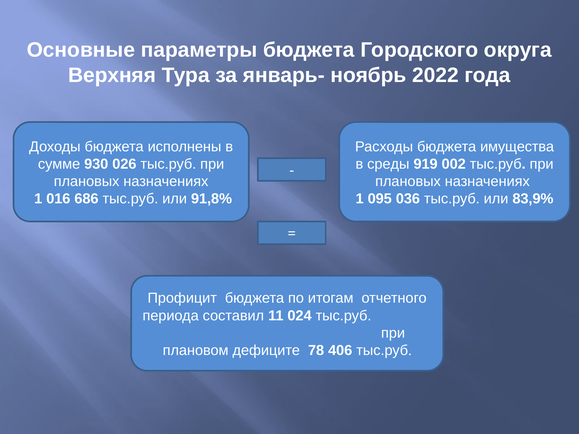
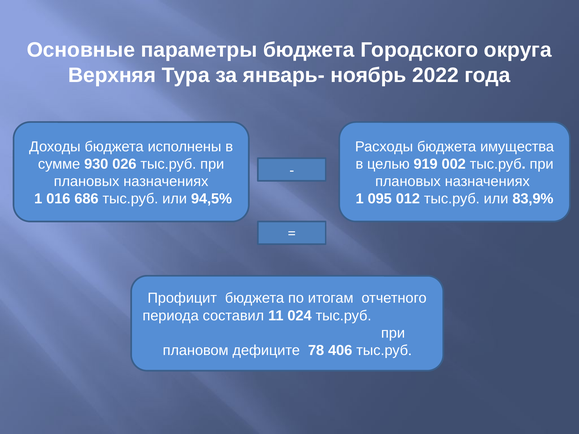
среды: среды -> целью (388, 164)
91,8%: 91,8% -> 94,5% (212, 199)
036: 036 -> 012 (408, 199)
